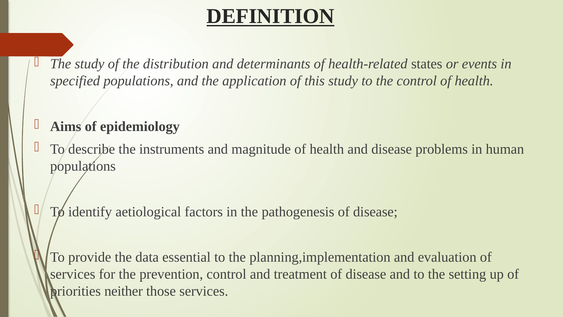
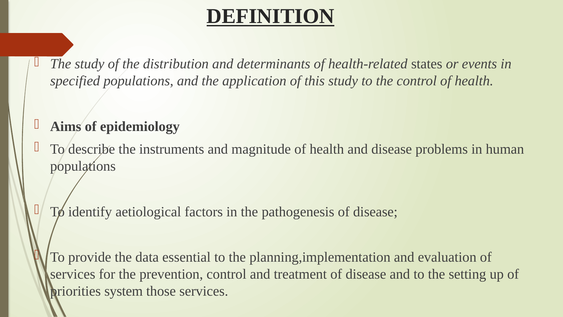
neither: neither -> system (124, 291)
